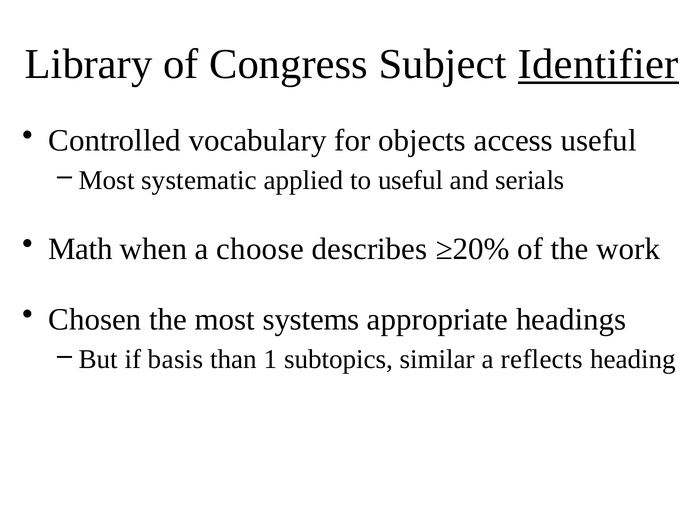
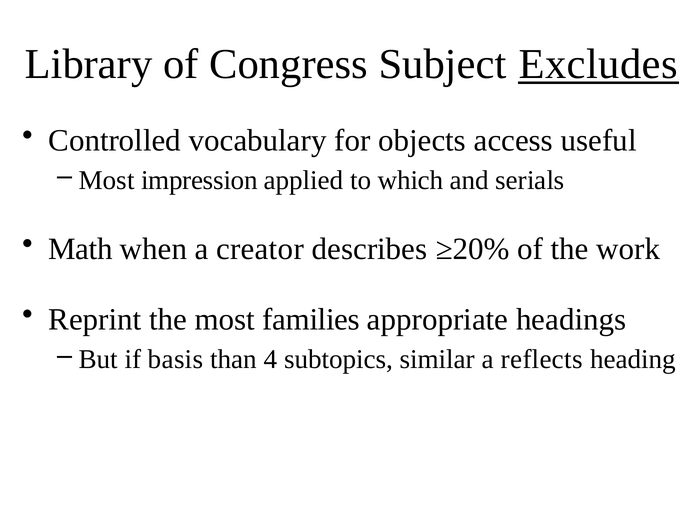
Identifier: Identifier -> Excludes (598, 64)
systematic: systematic -> impression (199, 181)
to useful: useful -> which (411, 181)
choose: choose -> creator (260, 249)
Chosen: Chosen -> Reprint (95, 320)
systems: systems -> families (311, 320)
1: 1 -> 4 (270, 360)
